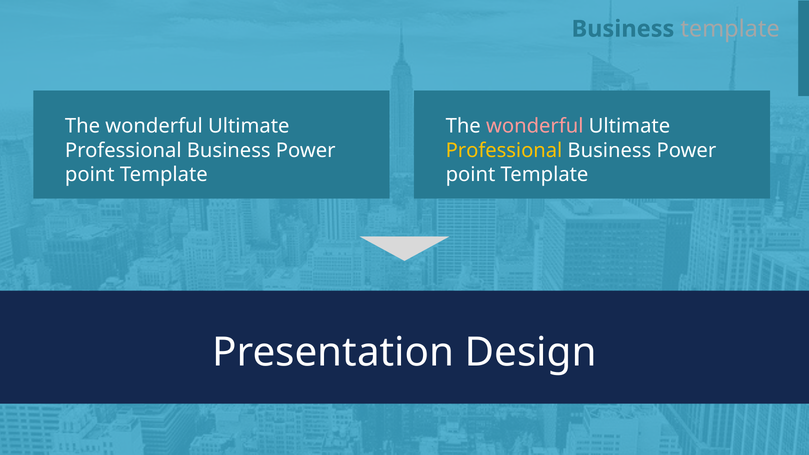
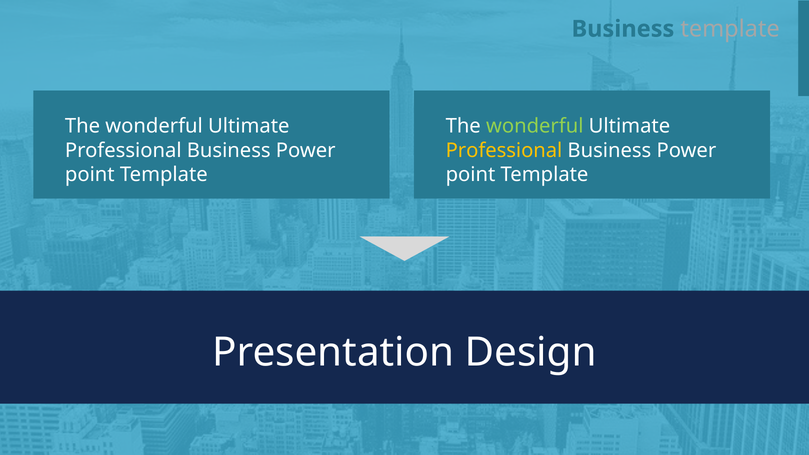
wonderful colour: pink -> light green (535, 126)
